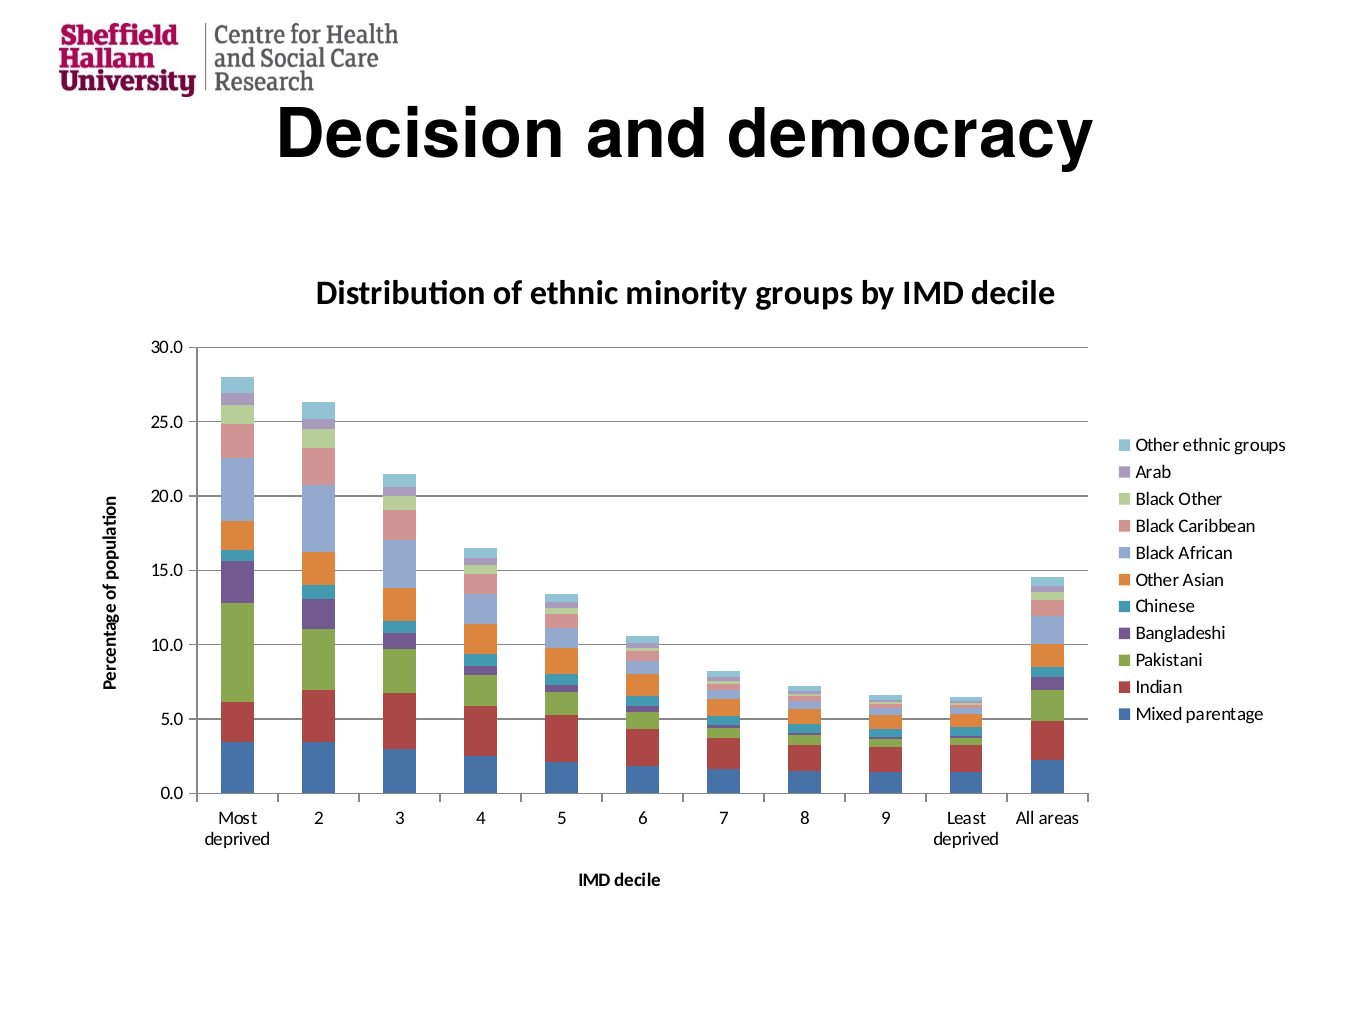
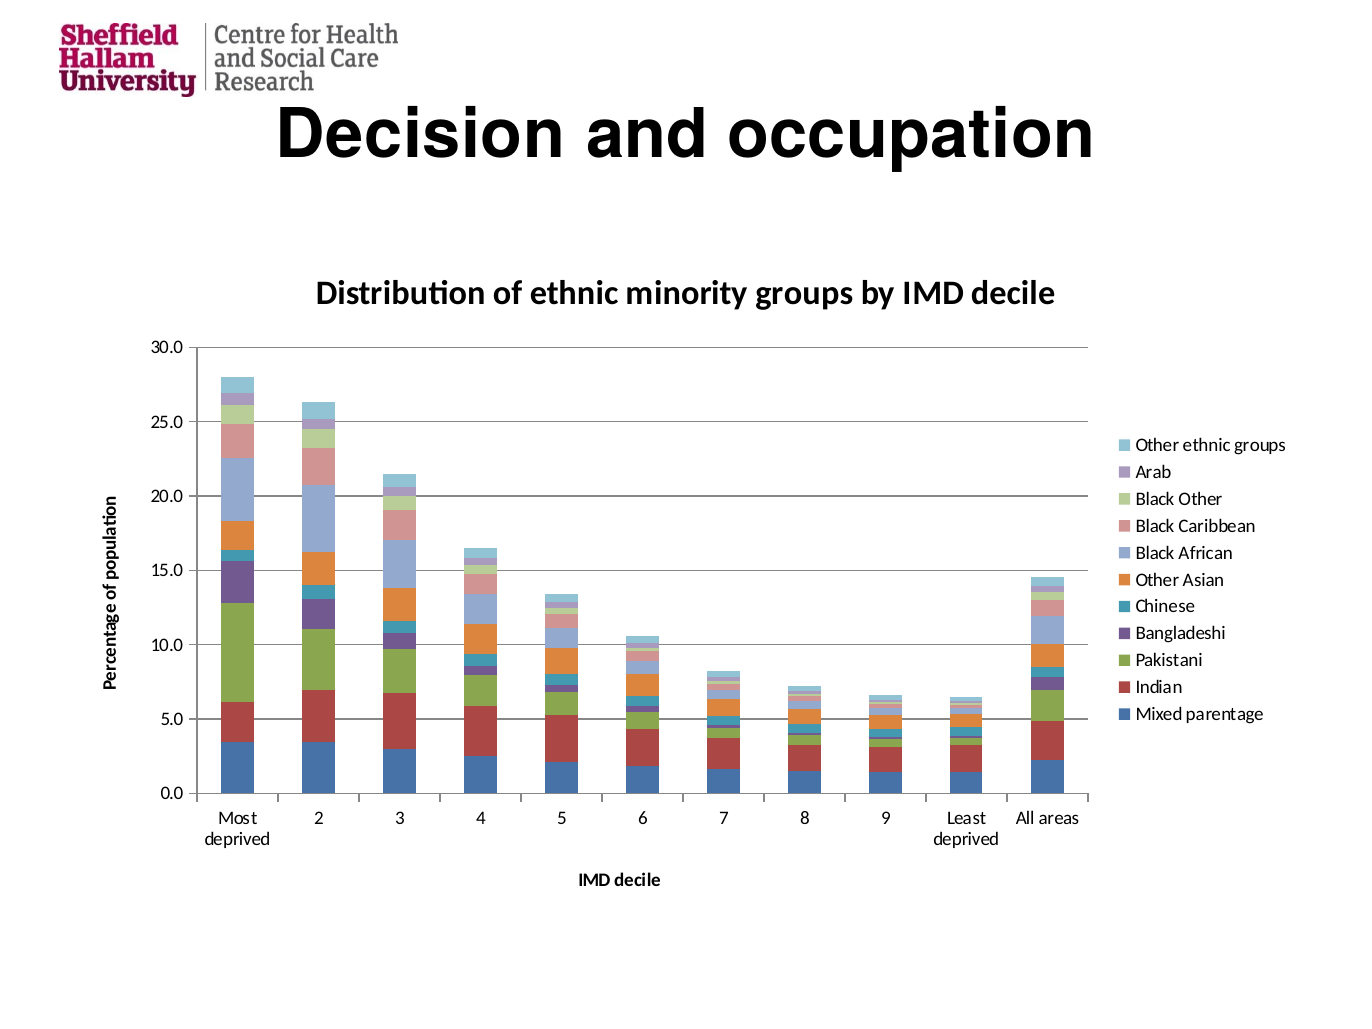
democracy: democracy -> occupation (911, 135)
